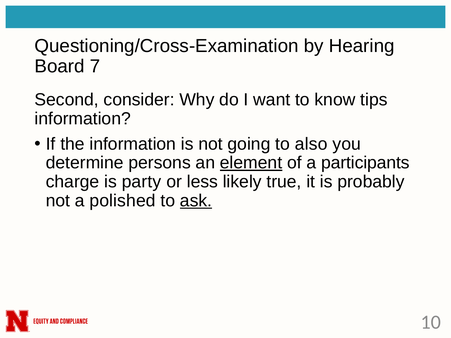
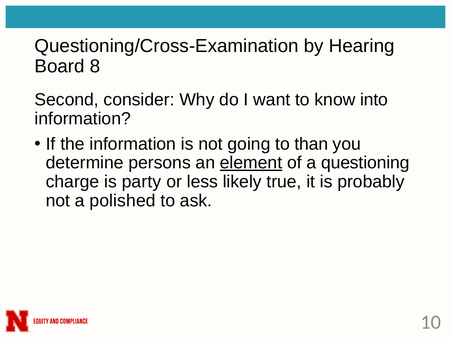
7: 7 -> 8 (95, 66)
tips: tips -> into (374, 100)
also: also -> than (311, 144)
participants: participants -> questioning (365, 163)
ask underline: present -> none (196, 201)
